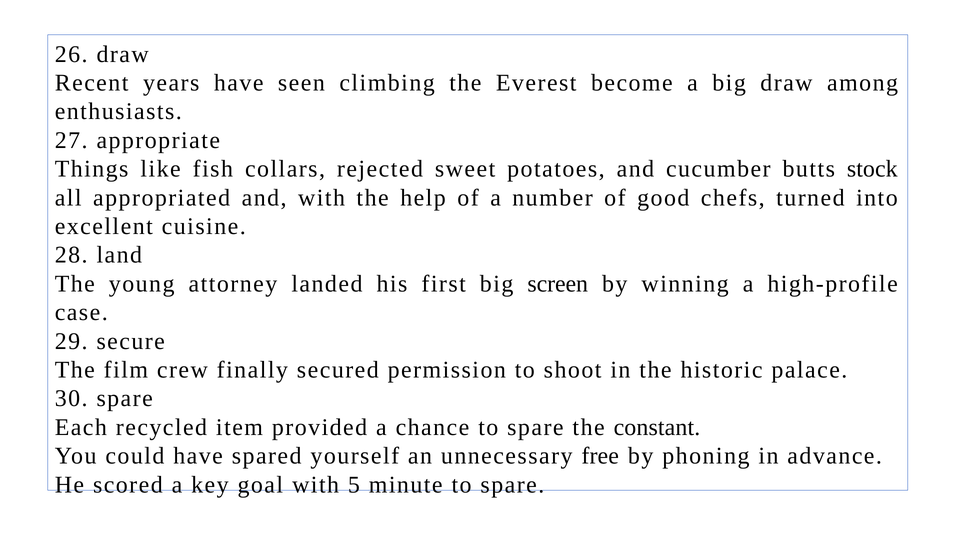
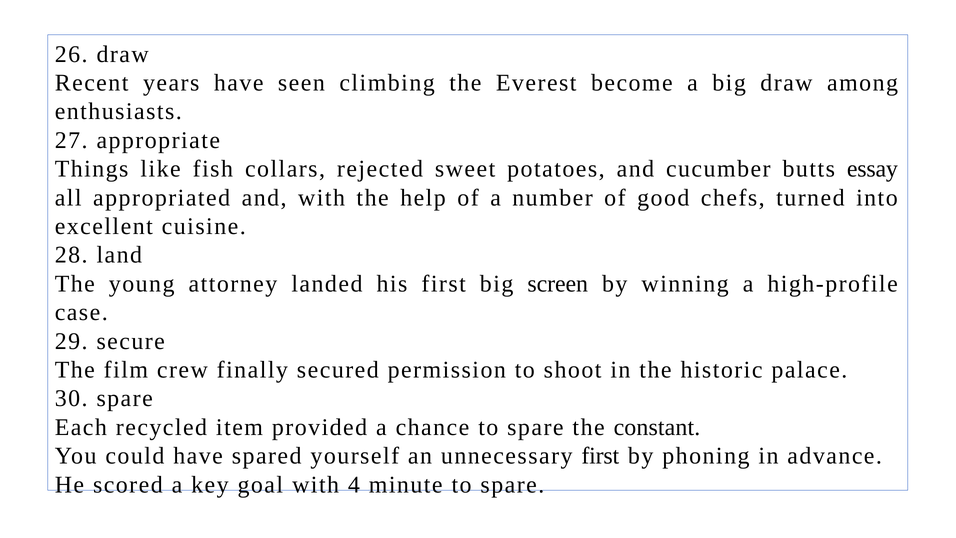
stock: stock -> essay (872, 169)
unnecessary free: free -> first (600, 456)
5: 5 -> 4 (354, 484)
